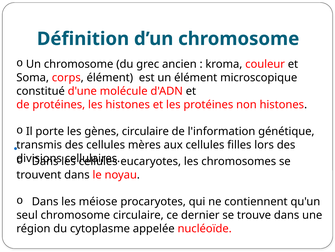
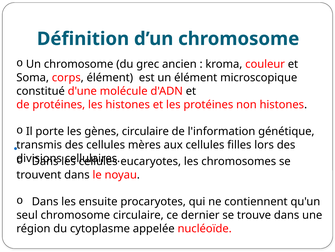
méiose: méiose -> ensuite (98, 201)
